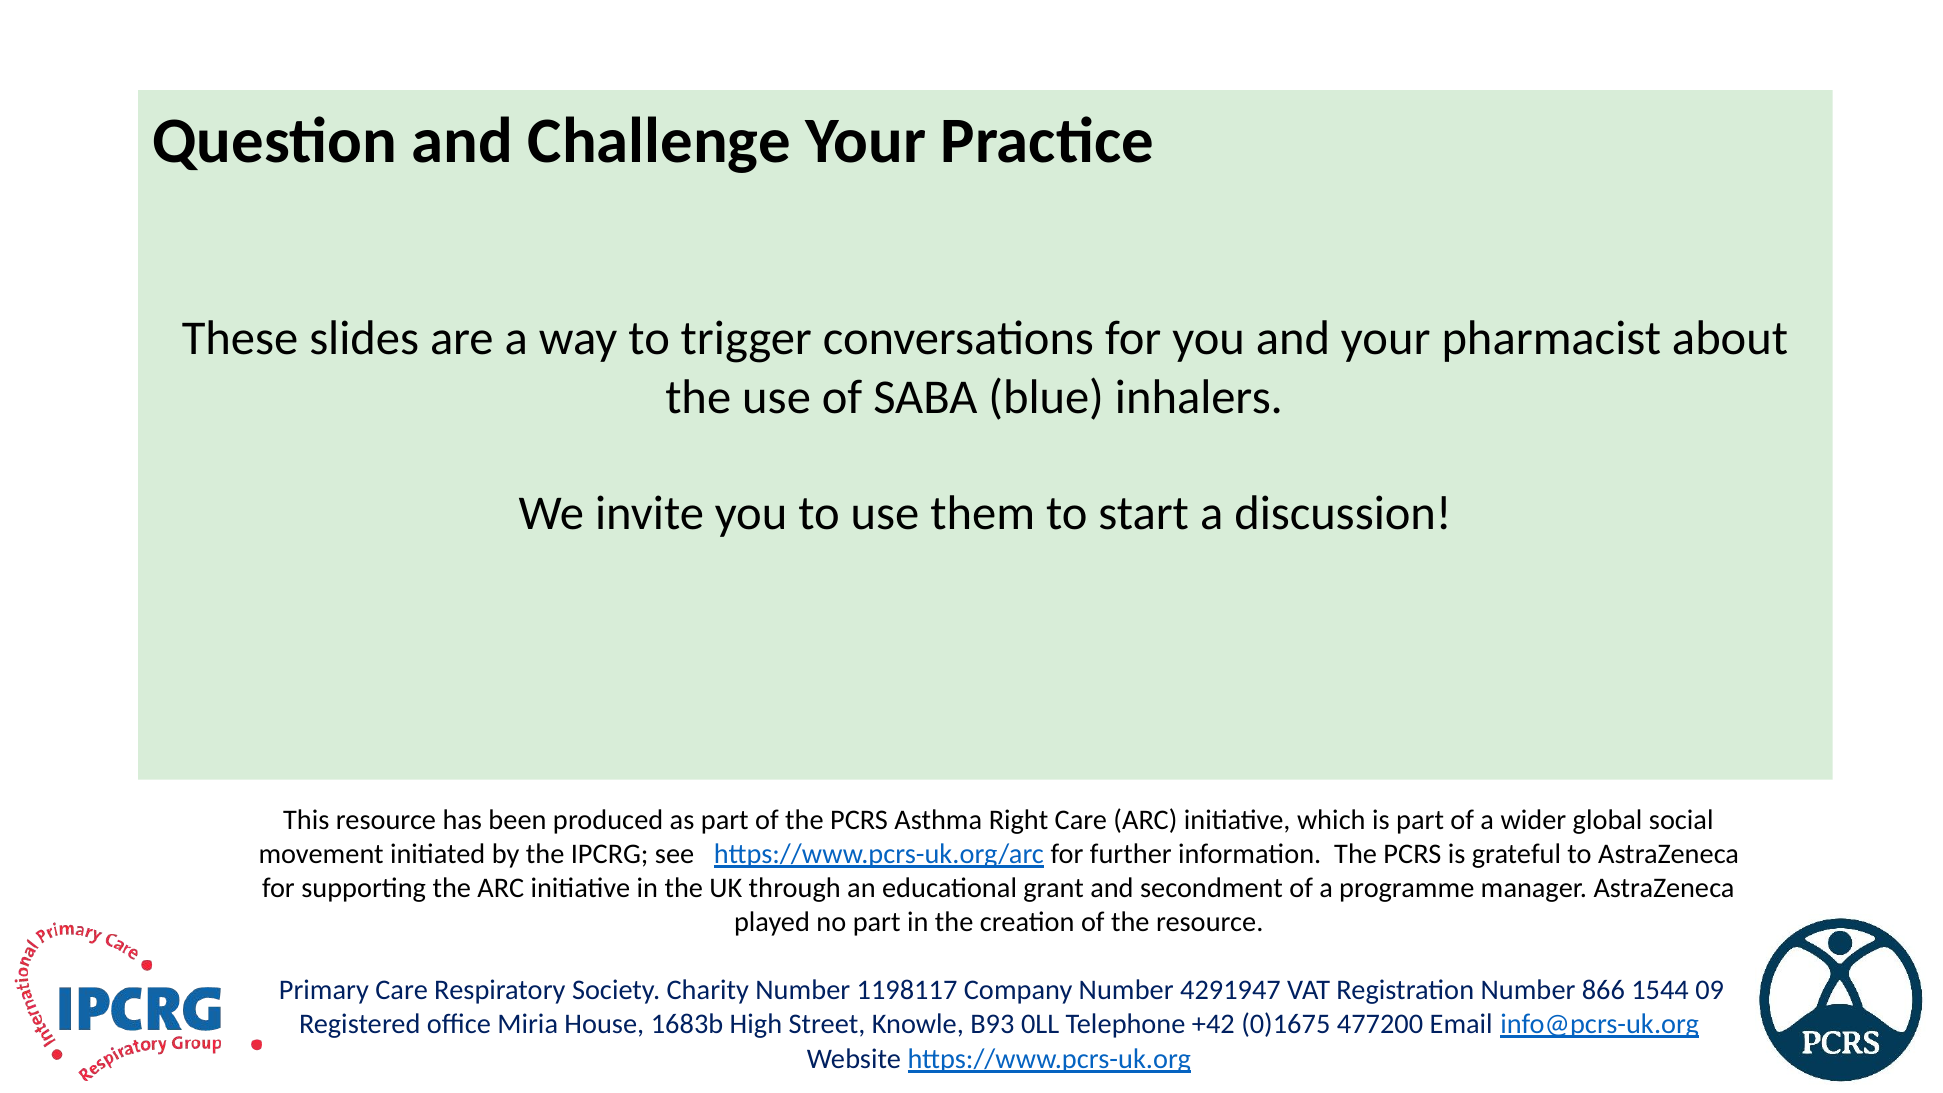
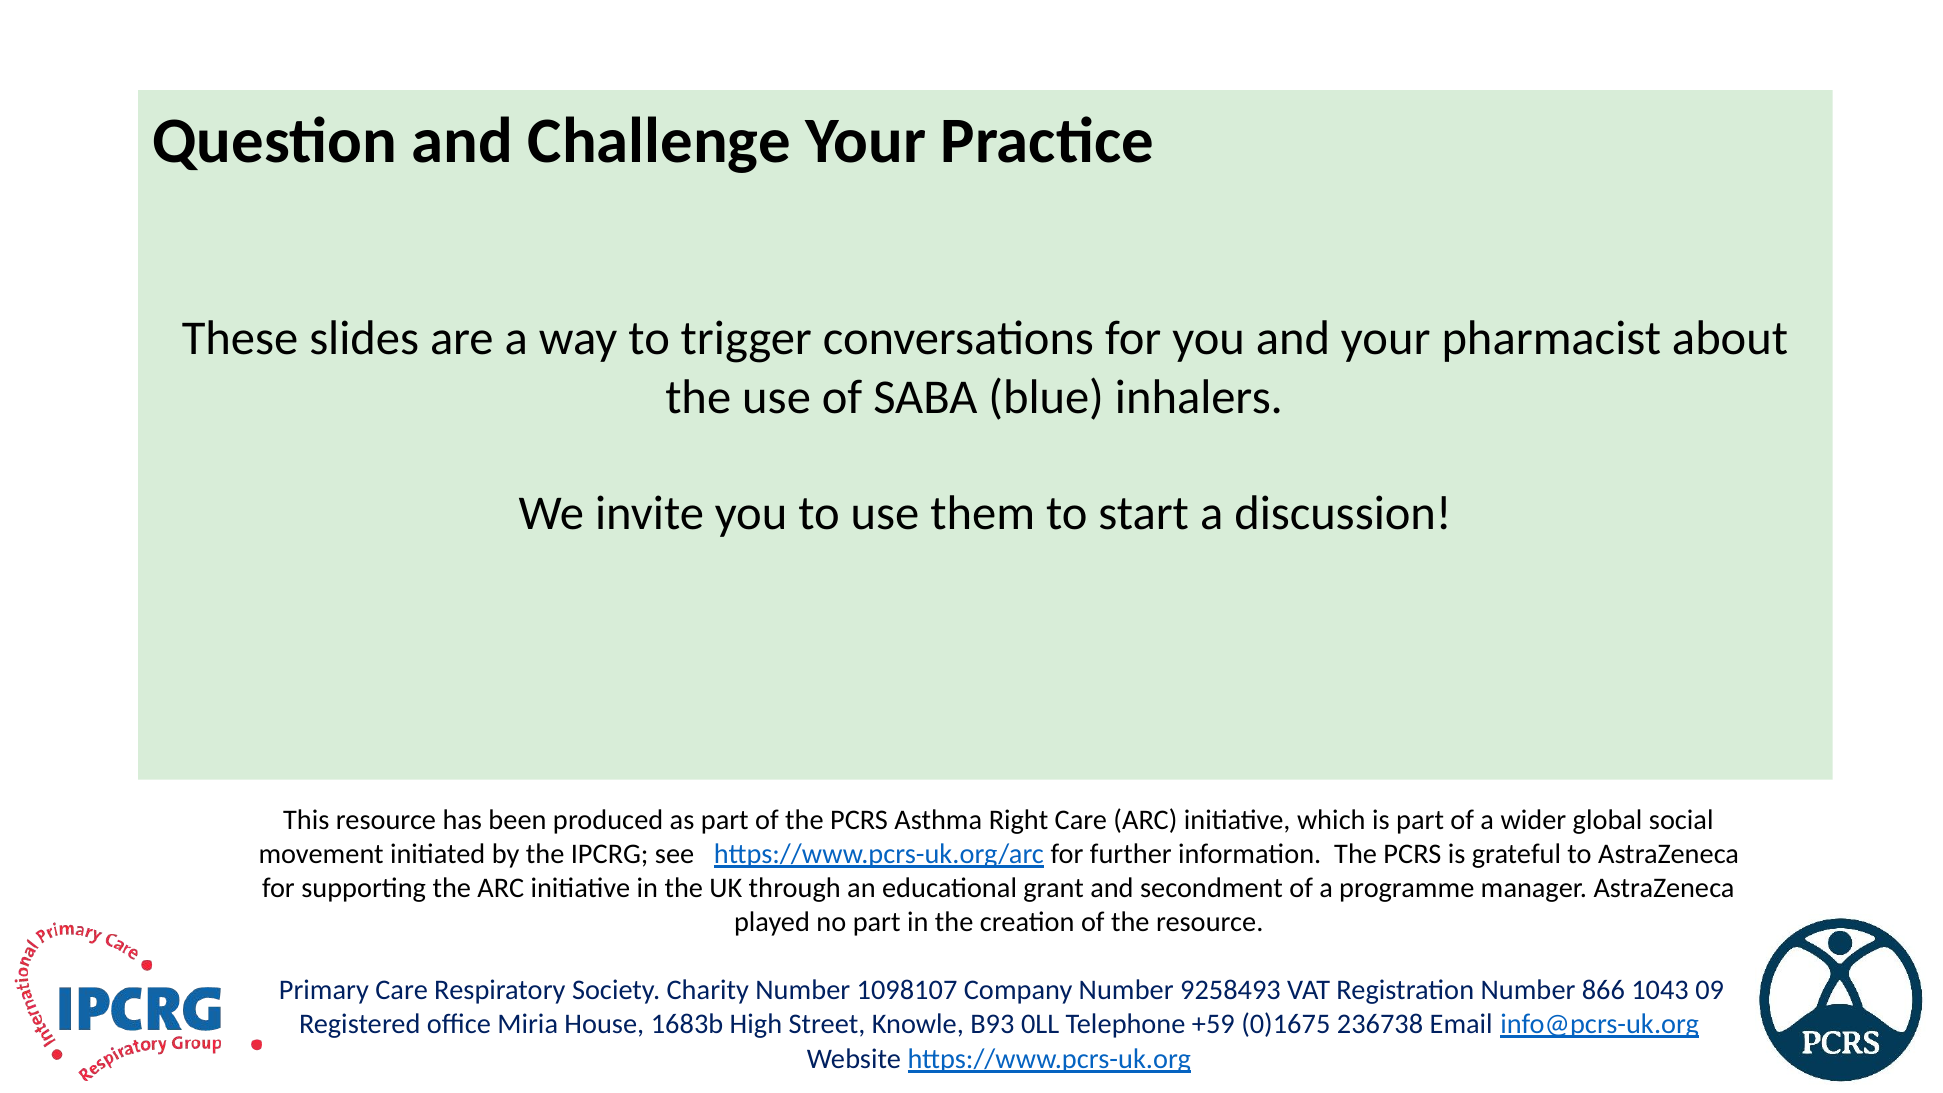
1198117: 1198117 -> 1098107 (907, 990)
4291947: 4291947 -> 9258493 (1230, 990)
1544: 1544 -> 1043 (1660, 990)
+42: +42 -> +59 (1213, 1024)
477200: 477200 -> 236738 (1380, 1024)
